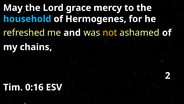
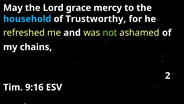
Hermogenes: Hermogenes -> Trustworthy (96, 19)
not colour: yellow -> light green (110, 33)
0:16: 0:16 -> 9:16 (34, 87)
